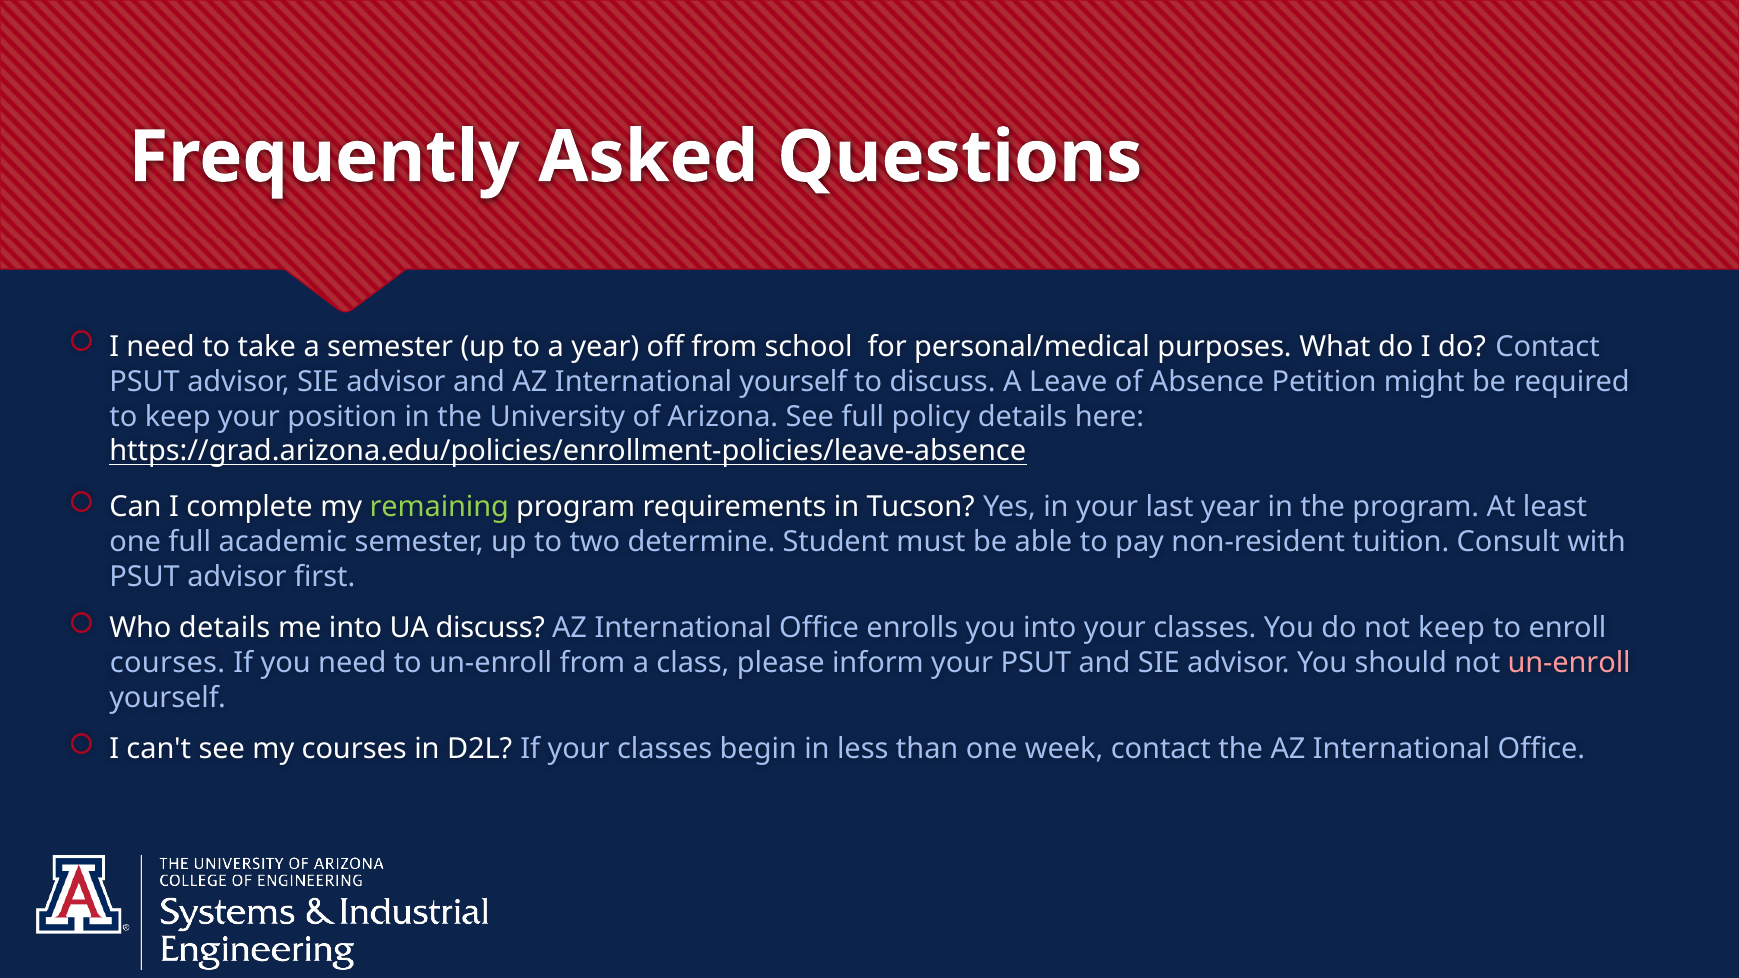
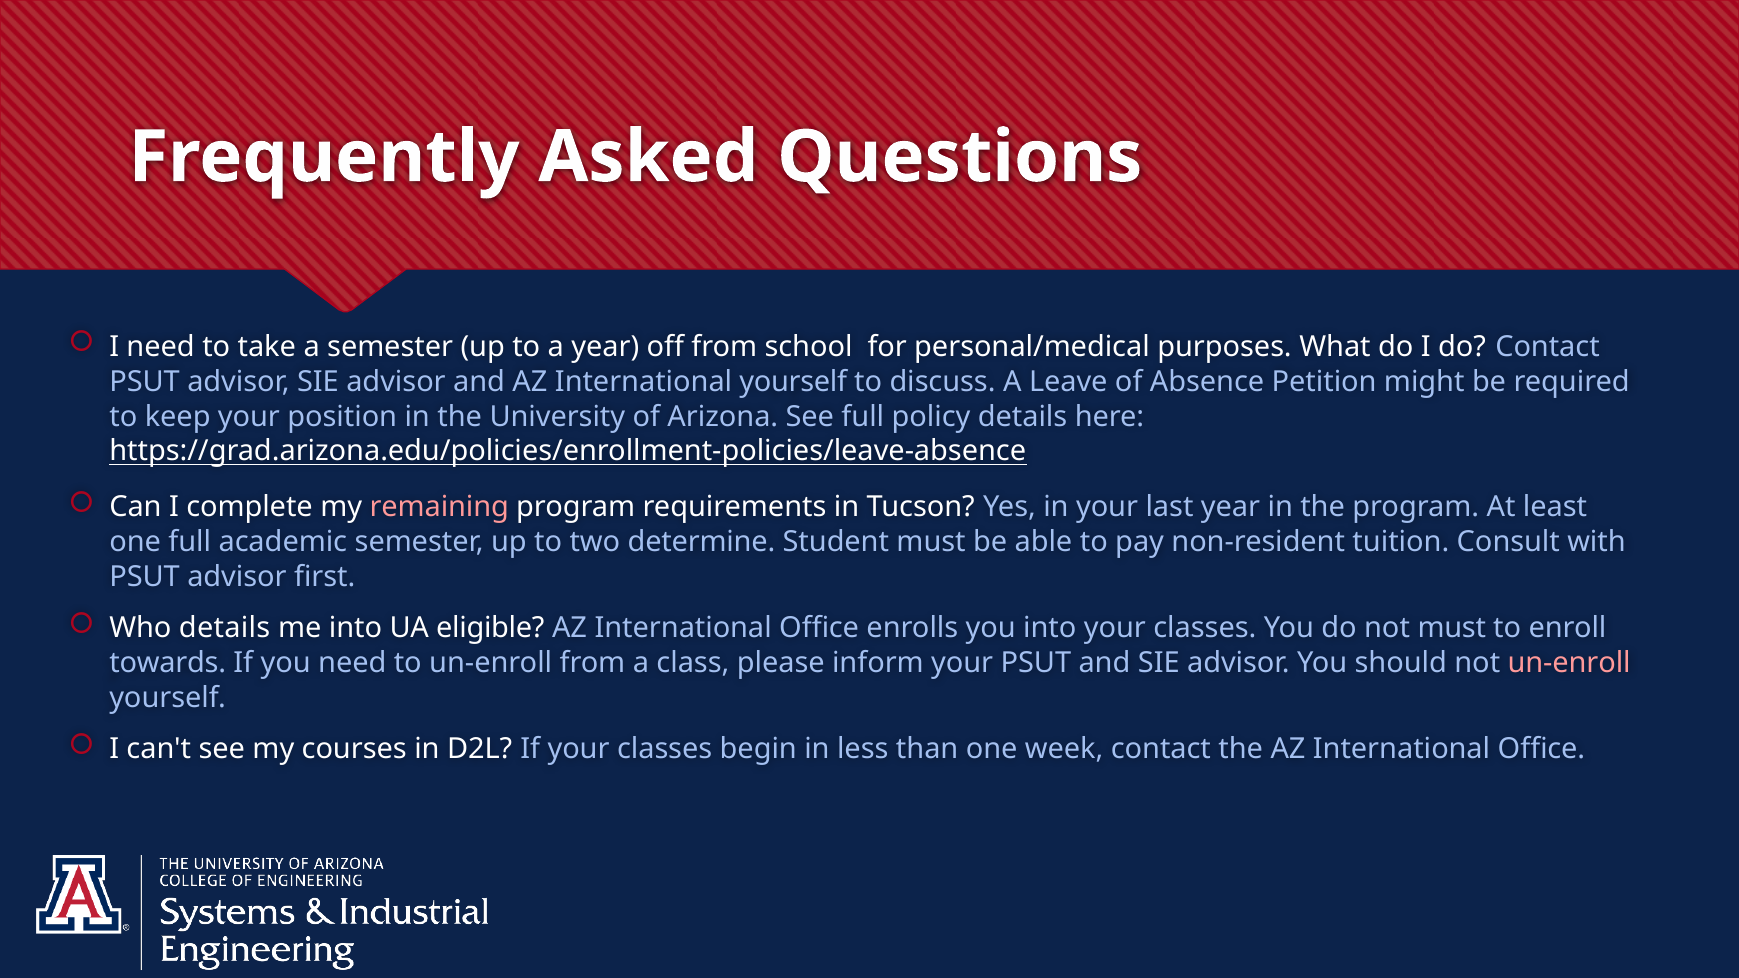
remaining colour: light green -> pink (439, 508)
UA discuss: discuss -> eligible (490, 628)
not keep: keep -> must (1452, 628)
courses: courses -> towards (168, 663)
